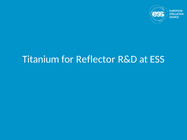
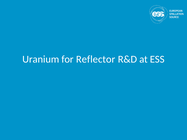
Titanium: Titanium -> Uranium (41, 59)
